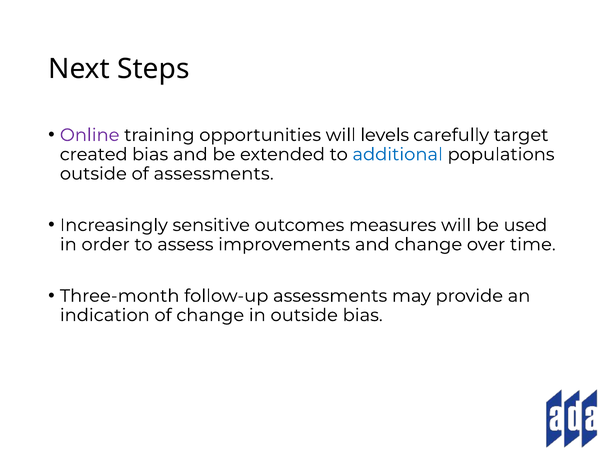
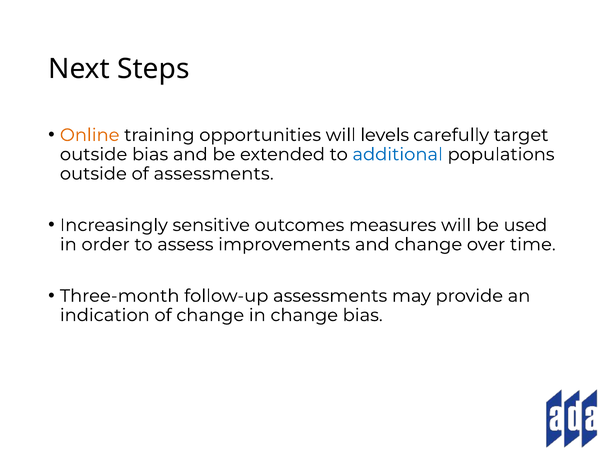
Online colour: purple -> orange (90, 135)
created: created -> outside (94, 155)
in outside: outside -> change (304, 316)
